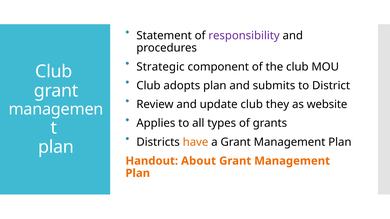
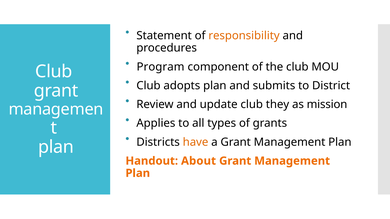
responsibility colour: purple -> orange (244, 36)
Strategic: Strategic -> Program (161, 67)
website: website -> mission (327, 105)
